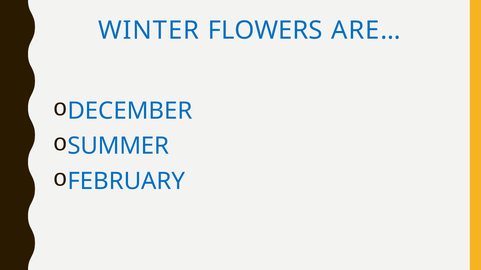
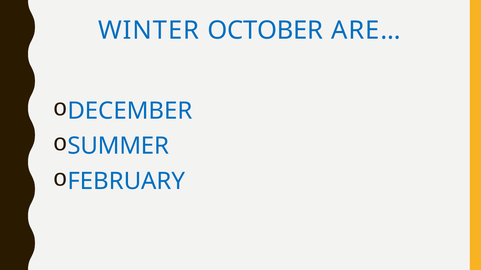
FLOWERS: FLOWERS -> OCTOBER (265, 31)
